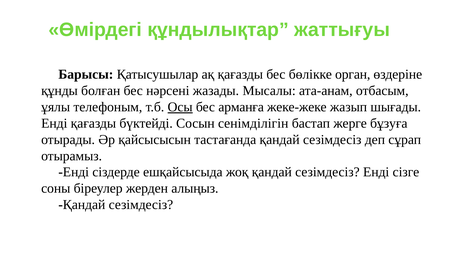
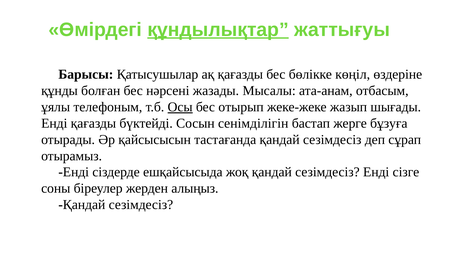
құндылықтар underline: none -> present (218, 30)
орган: орган -> көңіл (353, 74)
арманға: арманға -> отырып (241, 107)
